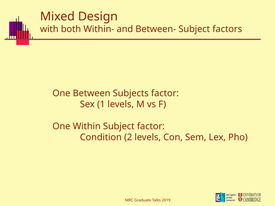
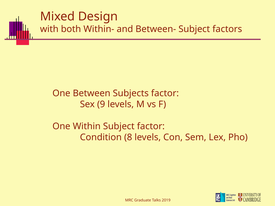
1: 1 -> 9 (101, 104)
2: 2 -> 8 (128, 137)
